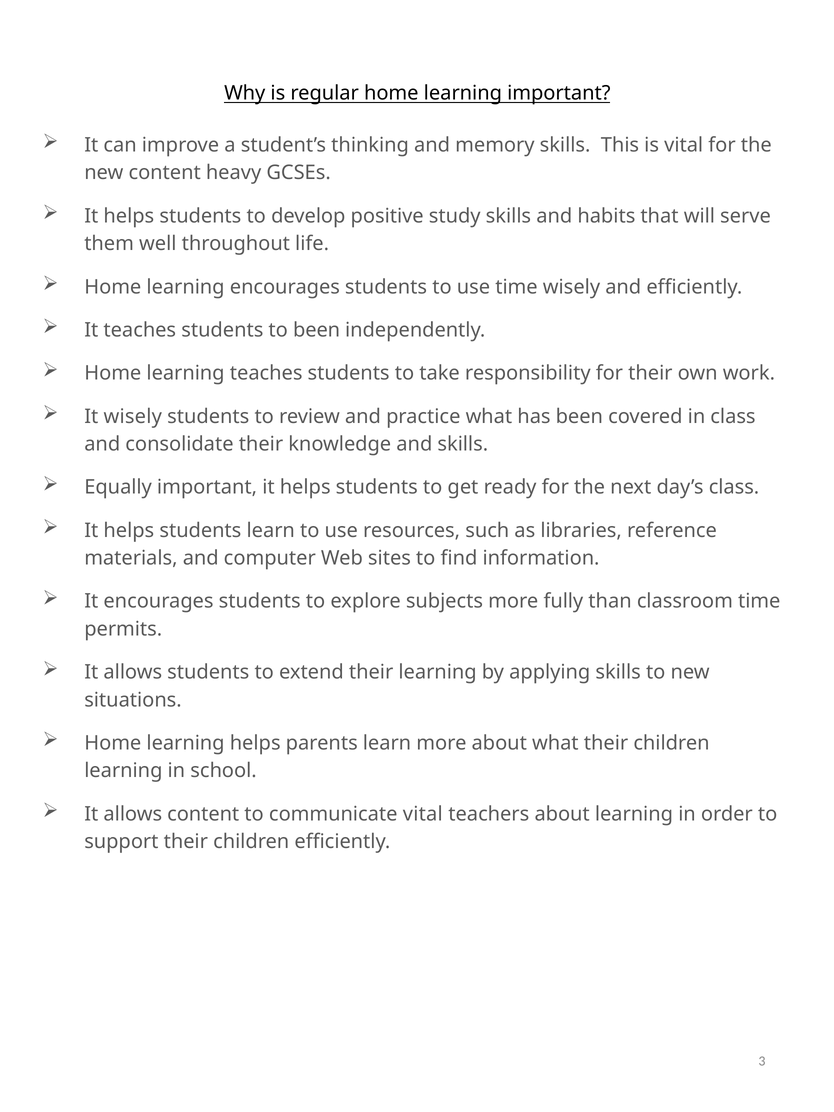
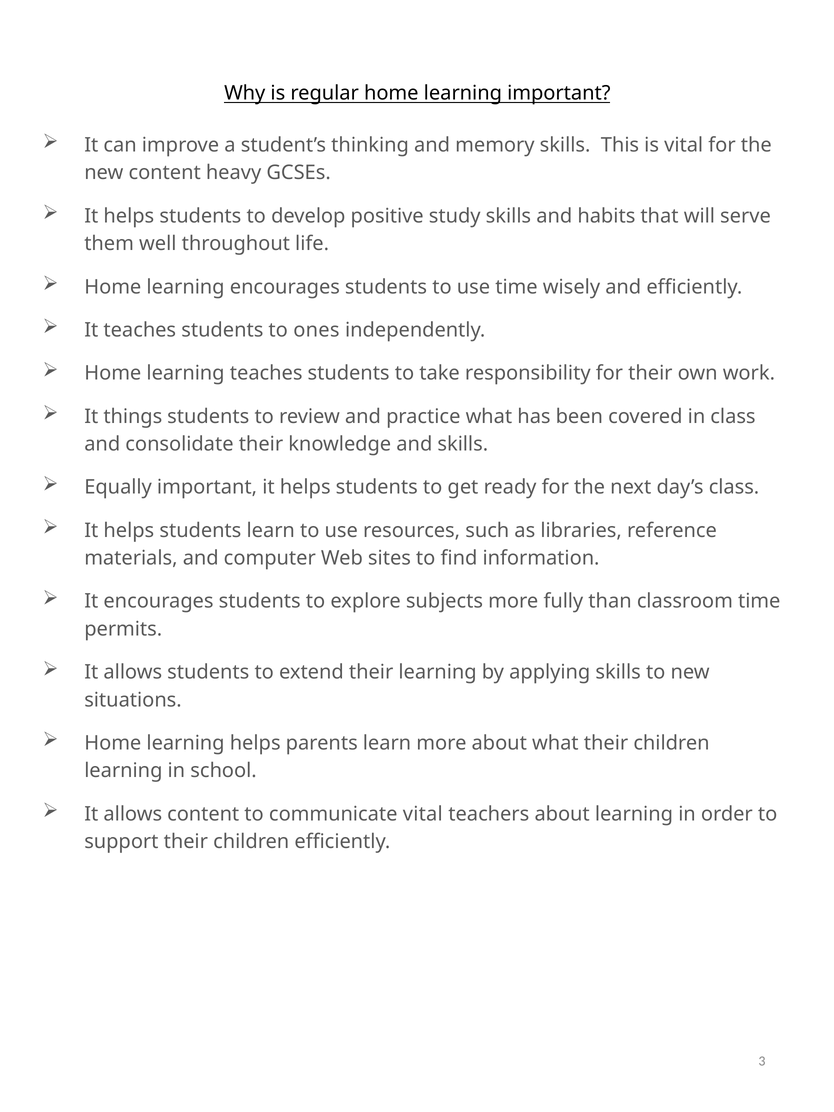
to been: been -> ones (316, 330)
It wisely: wisely -> things (133, 416)
